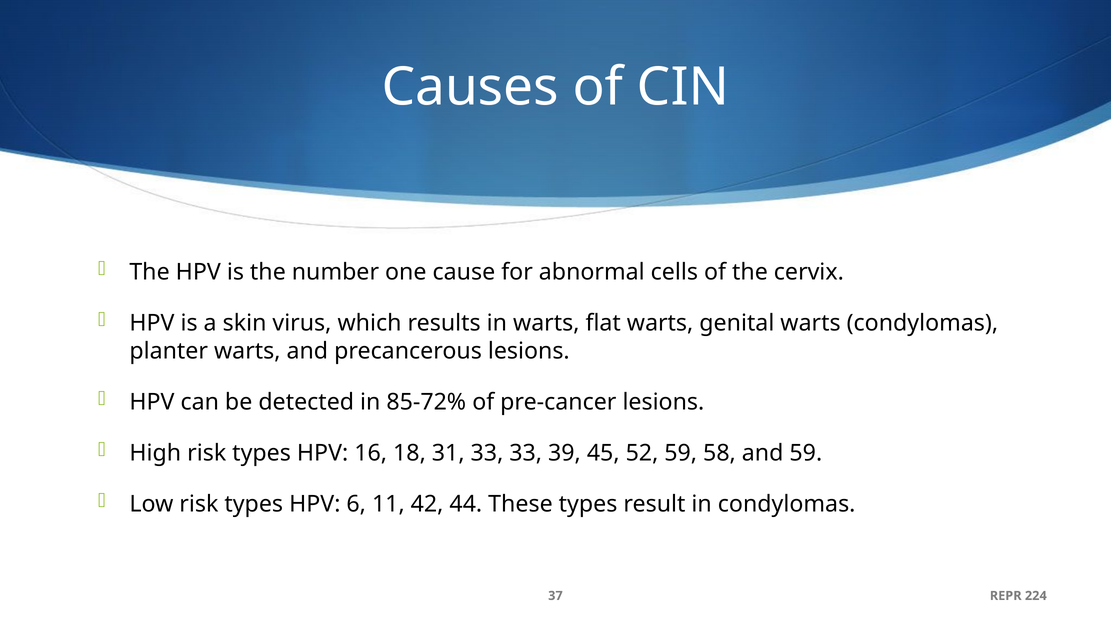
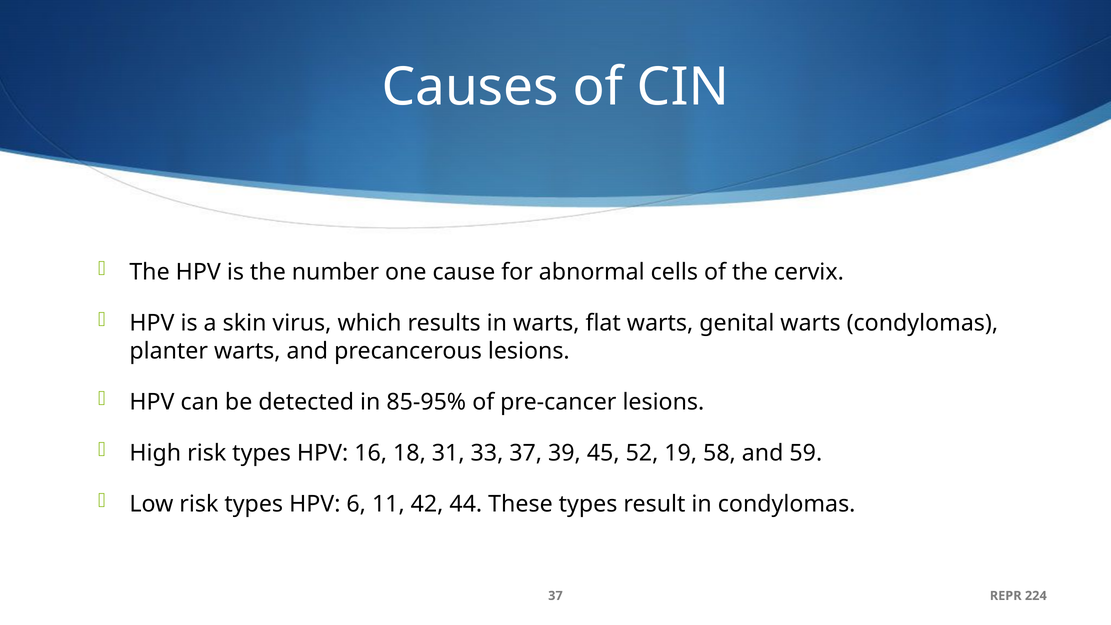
85-72%: 85-72% -> 85-95% (426, 402)
33 33: 33 -> 37 (526, 453)
52 59: 59 -> 19 (681, 453)
